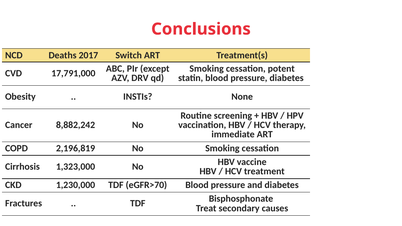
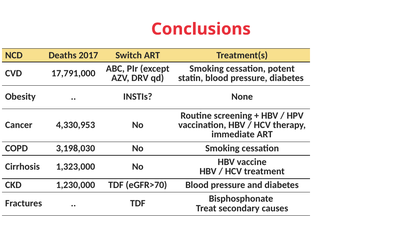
8,882,242: 8,882,242 -> 4,330,953 (76, 125)
2,196,819: 2,196,819 -> 3,198,030 (76, 148)
